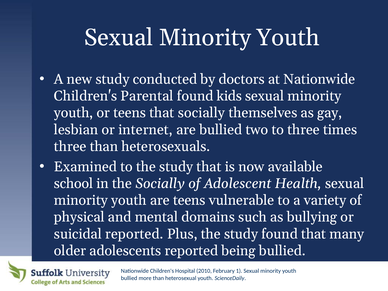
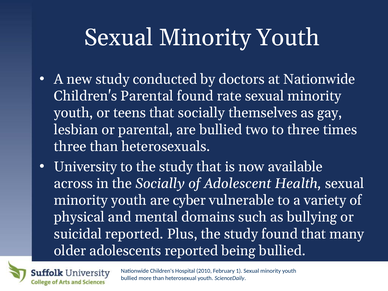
kids: kids -> rate (229, 96)
or internet: internet -> parental (146, 130)
Examined: Examined -> University (86, 167)
school: school -> across (73, 183)
are teens: teens -> cyber (189, 200)
